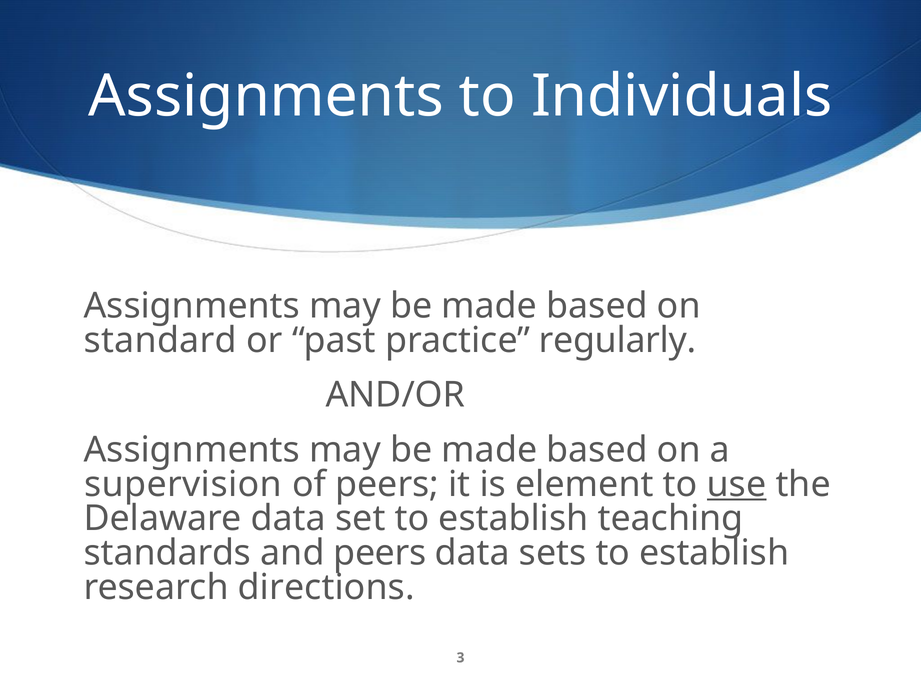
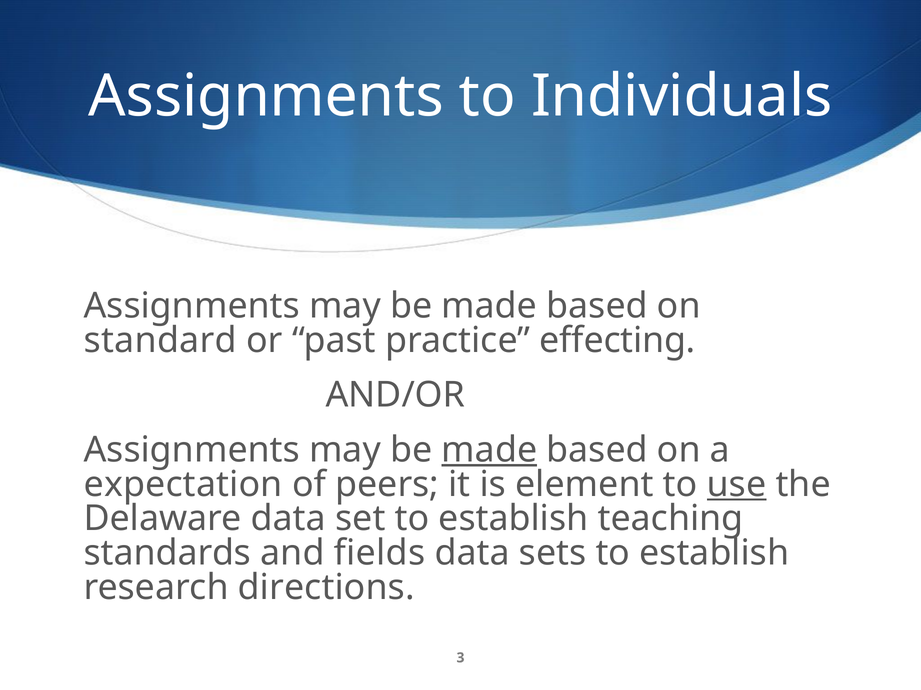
regularly: regularly -> effecting (617, 341)
made underline: none -> present (489, 450)
supervision: supervision -> expectation (183, 485)
and peers: peers -> fields (380, 554)
